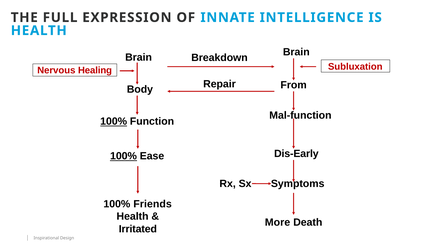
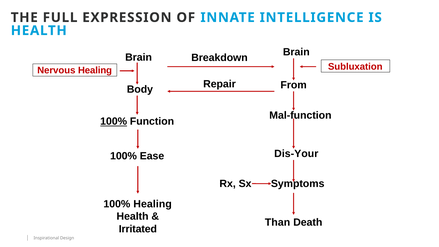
Dis-Early: Dis-Early -> Dis-Your (296, 154)
100% underline: present -> none (123, 156)
100% Friends: Friends -> Healing (153, 204)
More: More -> Than (278, 222)
